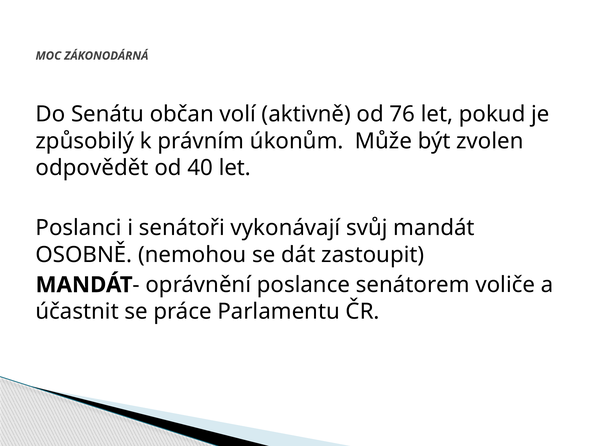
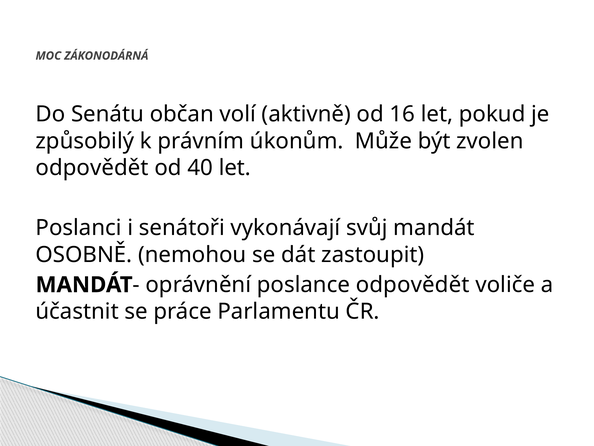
76: 76 -> 16 (402, 114)
poslance senátorem: senátorem -> odpovědět (413, 285)
